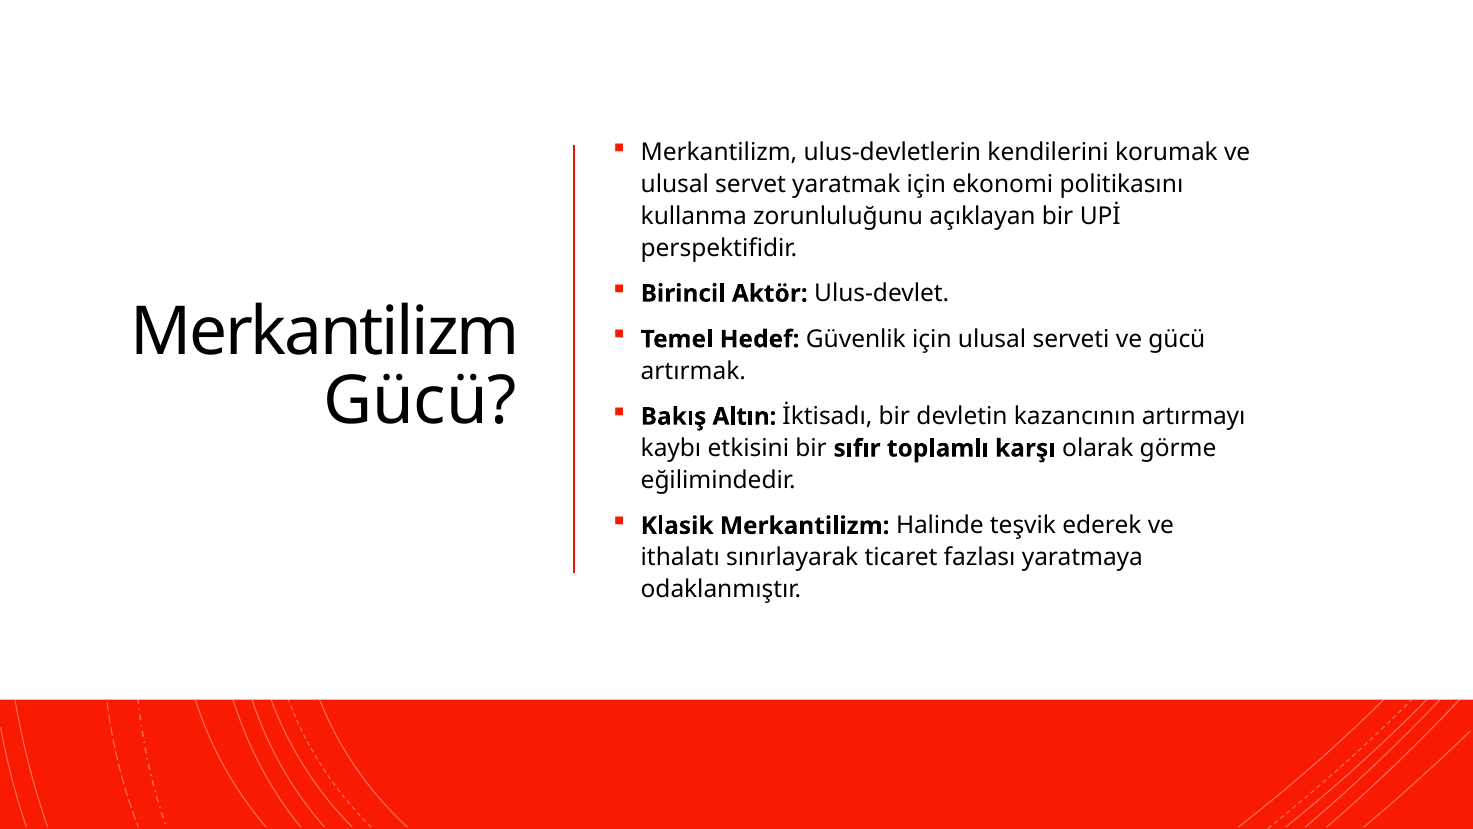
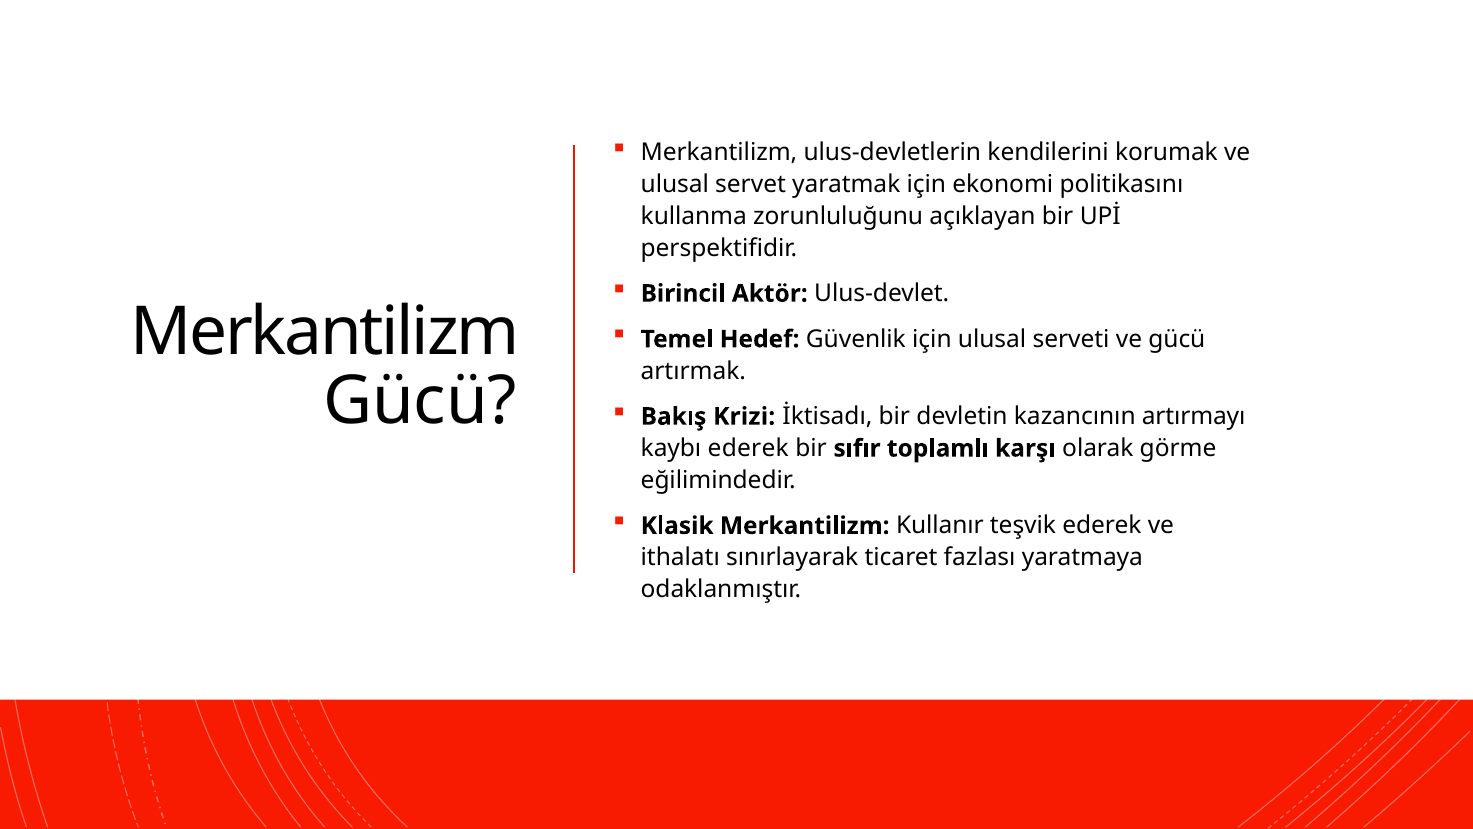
Altın: Altın -> Krizi (744, 416)
kaybı etkisini: etkisini -> ederek (748, 448)
Halinde: Halinde -> Kullanır (940, 526)
